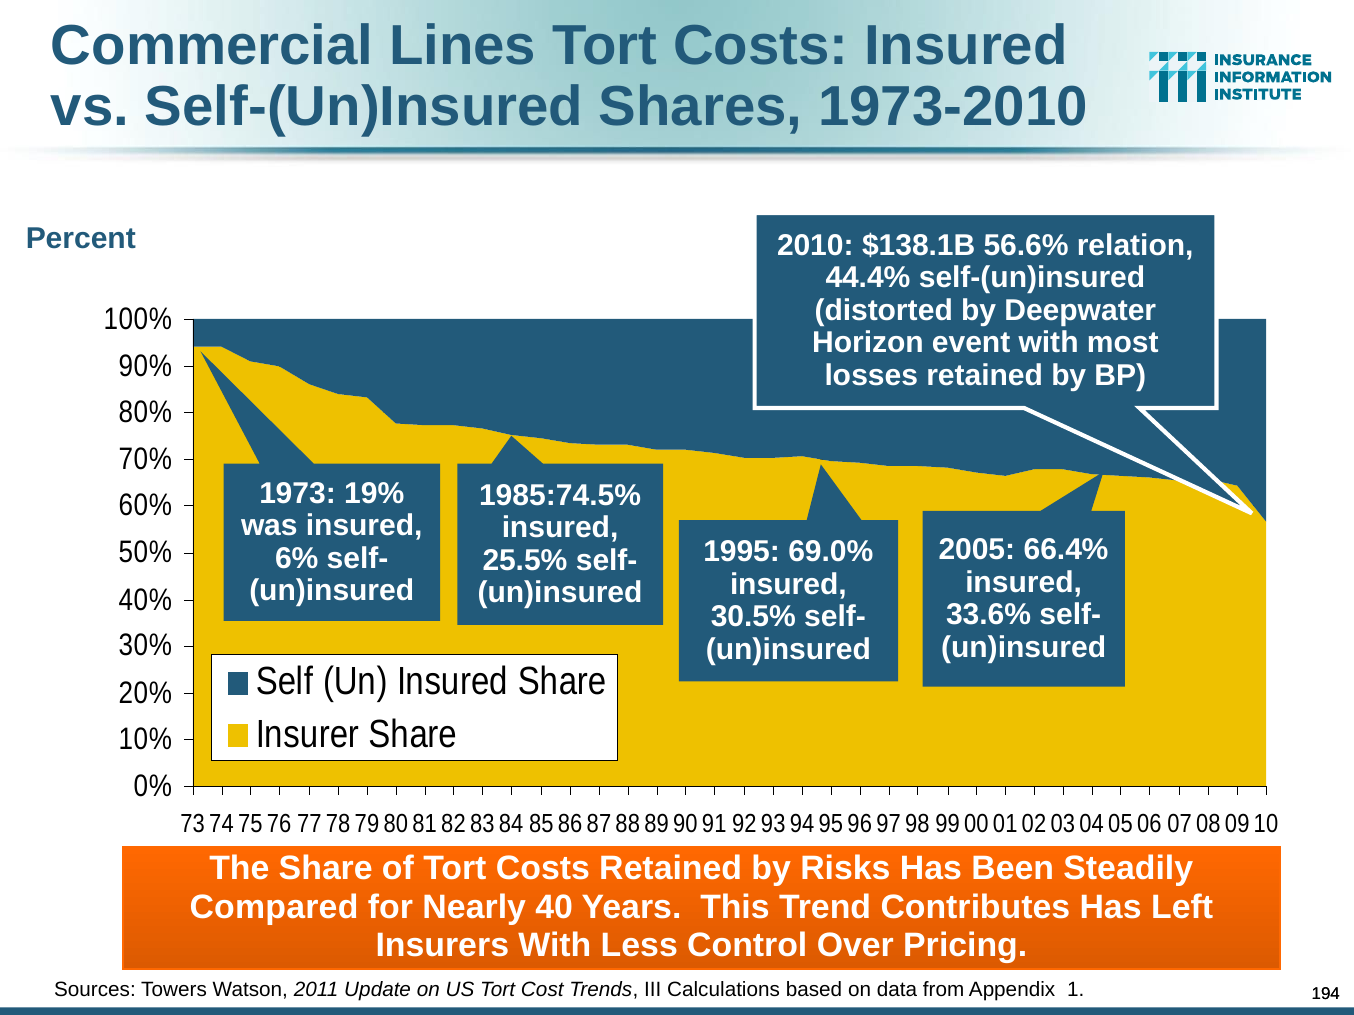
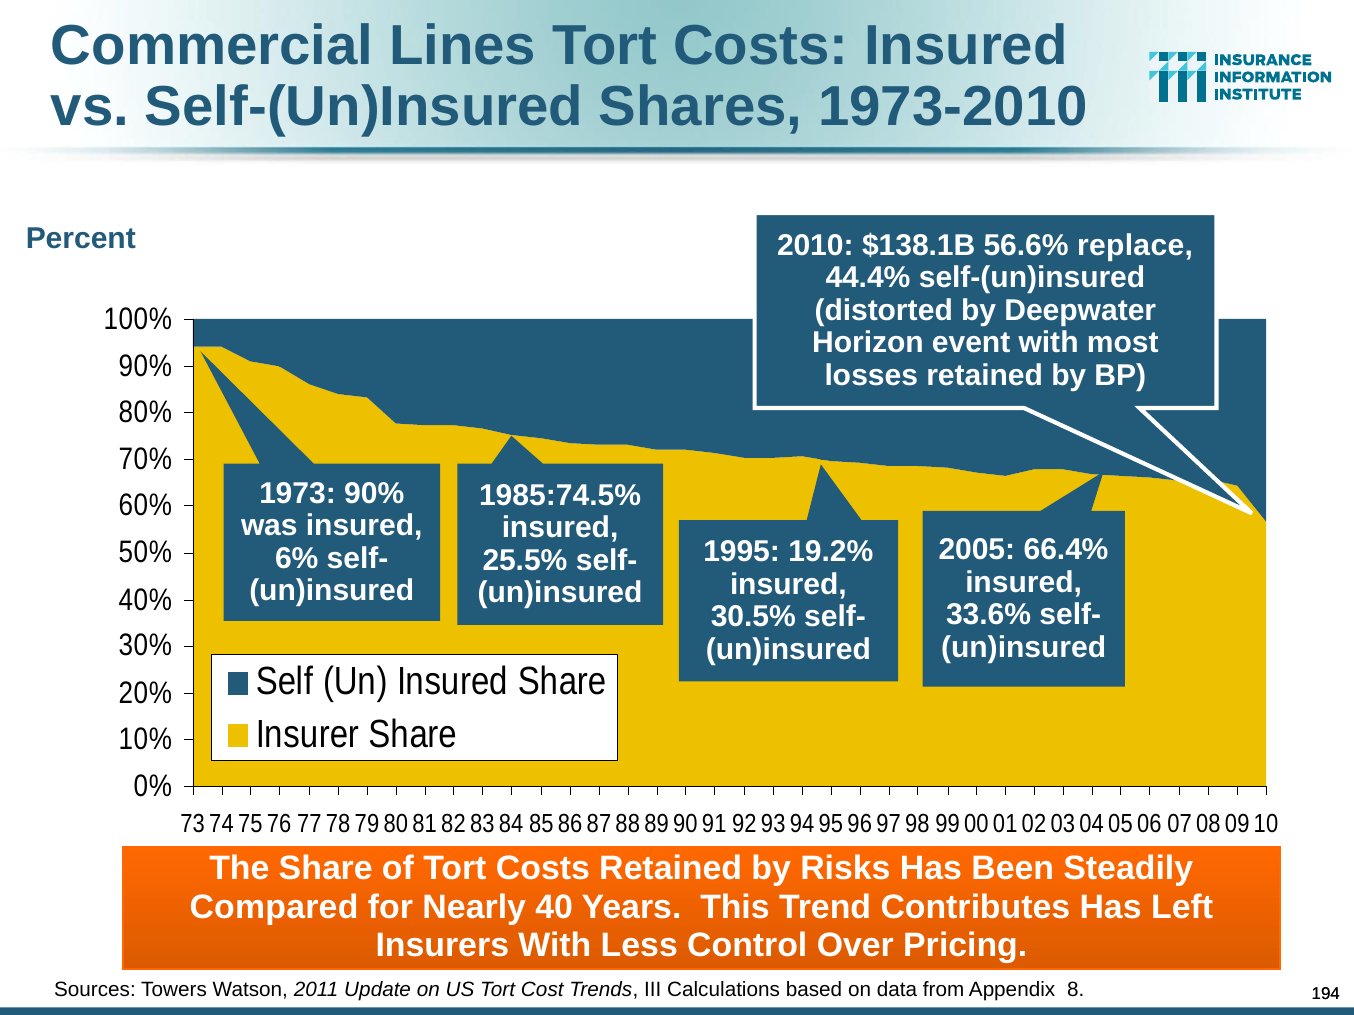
relation: relation -> replace (1135, 246)
1973 19%: 19% -> 90% (374, 494)
69.0%: 69.0% -> 19.2% (831, 552)
1: 1 -> 8 (1076, 990)
